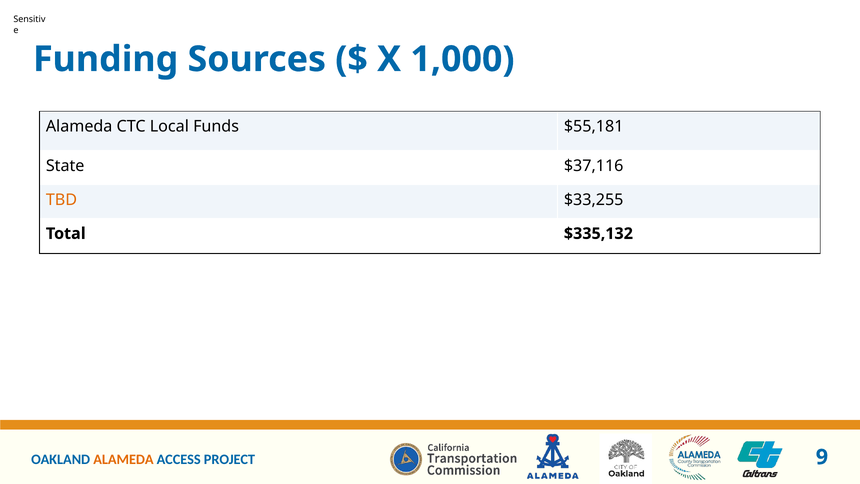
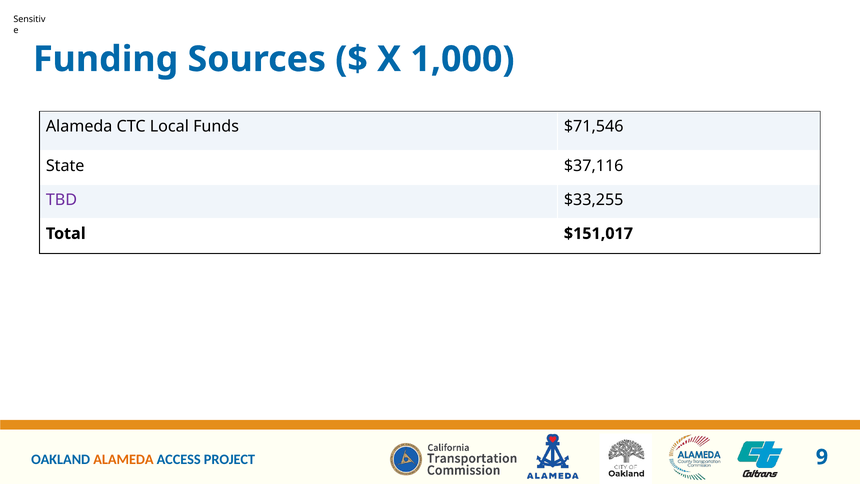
$55,181: $55,181 -> $71,546 (594, 126)
TBD colour: orange -> purple (61, 200)
$335,132: $335,132 -> $151,017 (598, 233)
